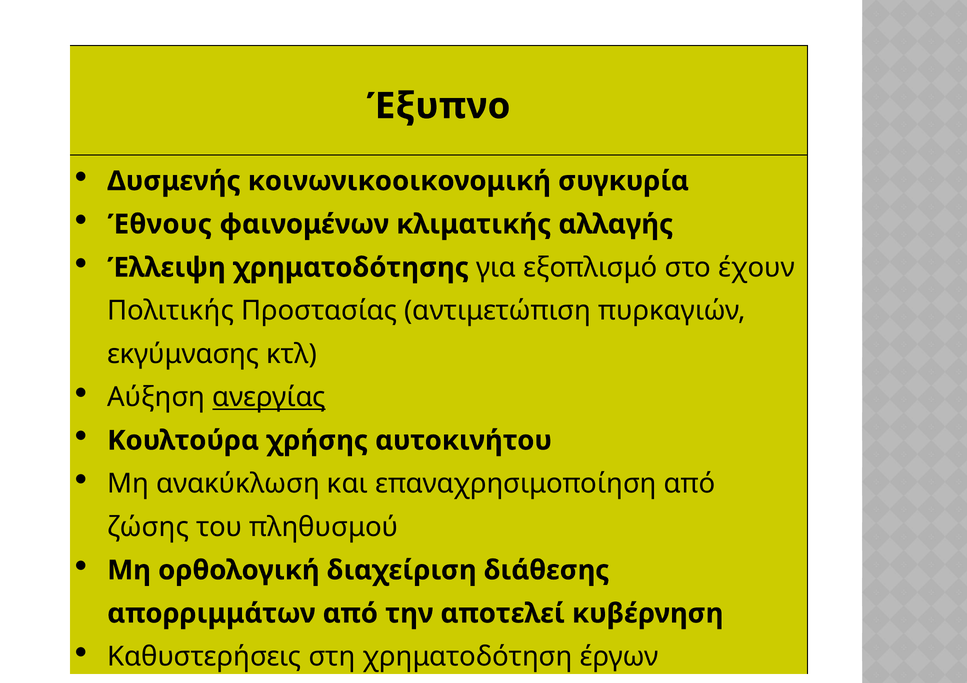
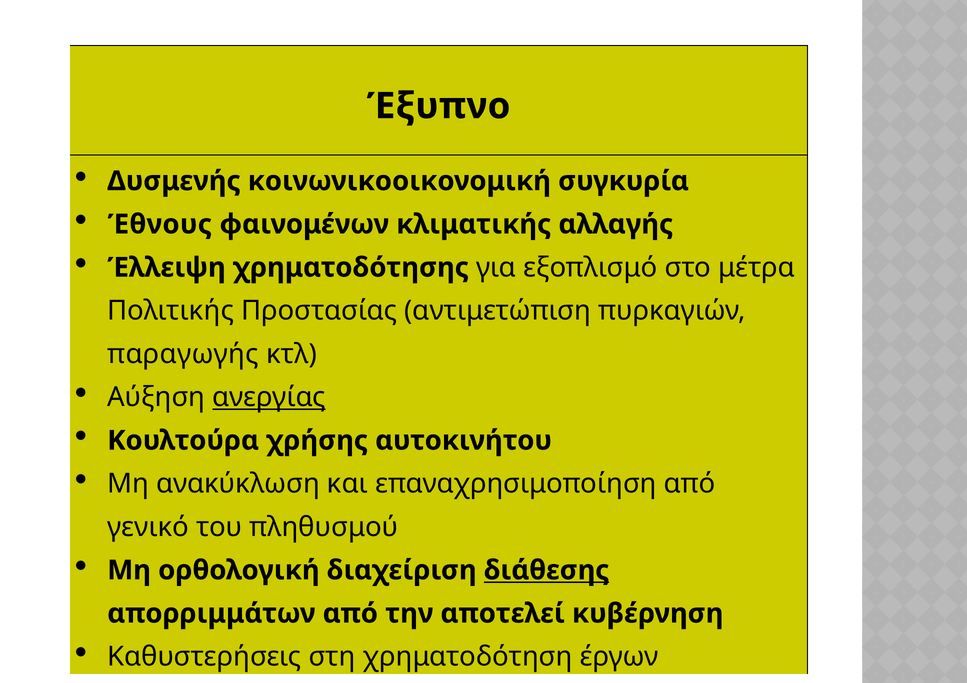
έχουν: έχουν -> μέτρα (757, 268)
εκγύμνασης: εκγύμνασης -> παραγωγής (183, 354)
ζώσης: ζώσης -> γενικό (148, 527)
διάθεσης underline: none -> present (547, 571)
